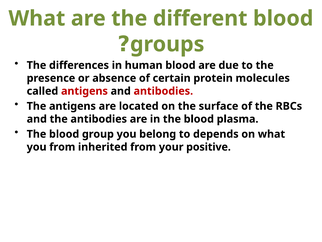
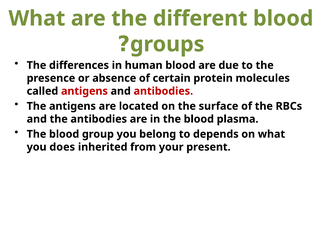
you from: from -> does (62, 147)
positive: positive -> present (208, 147)
